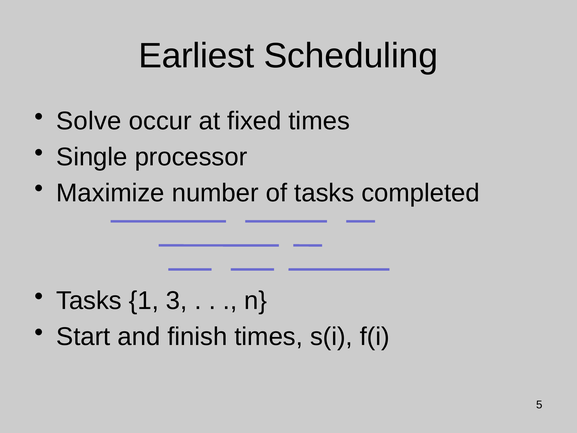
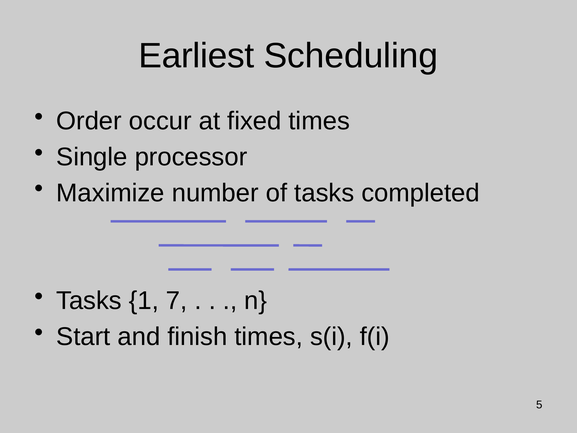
Solve: Solve -> Order (89, 121)
3: 3 -> 7 (177, 301)
